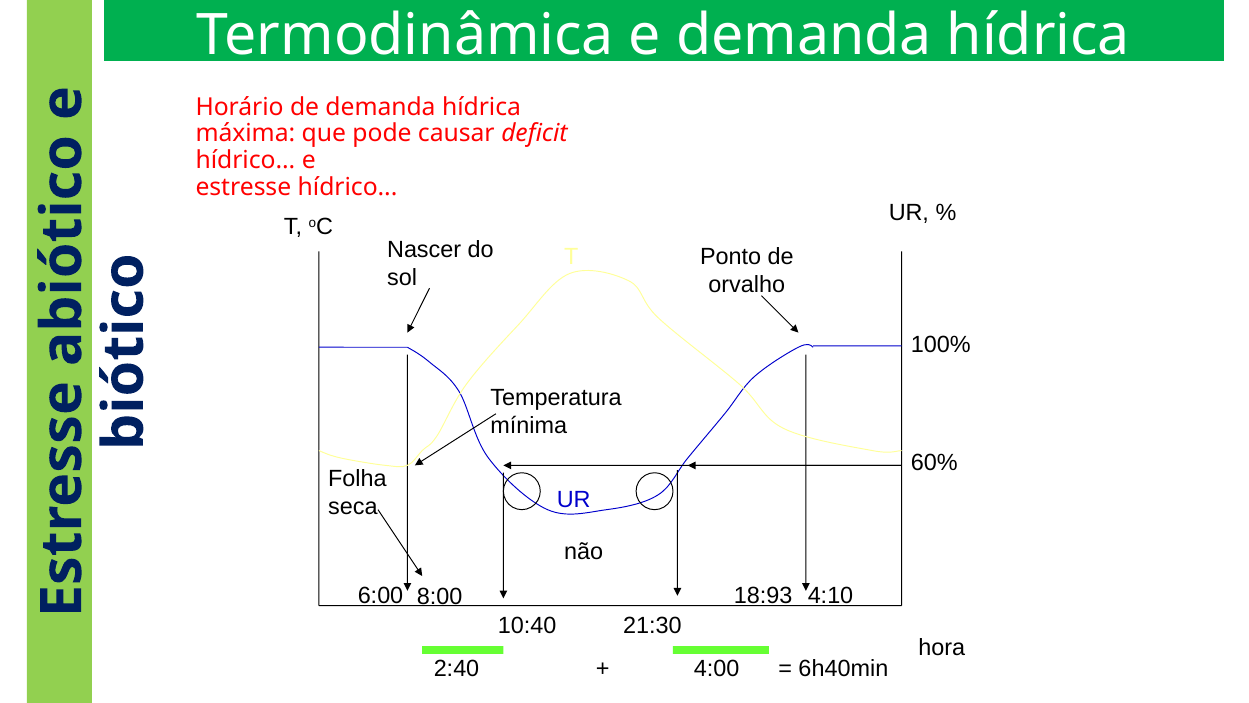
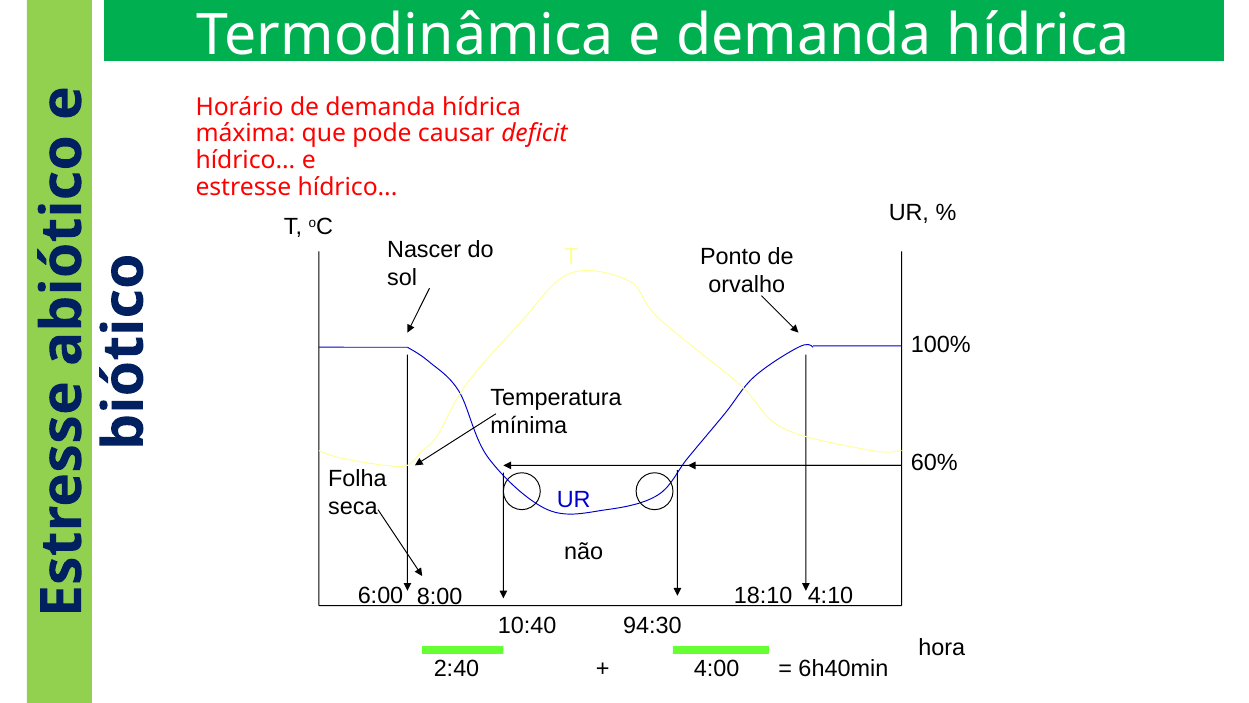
18:93: 18:93 -> 18:10 (763, 595)
21:30: 21:30 -> 94:30 (652, 626)
